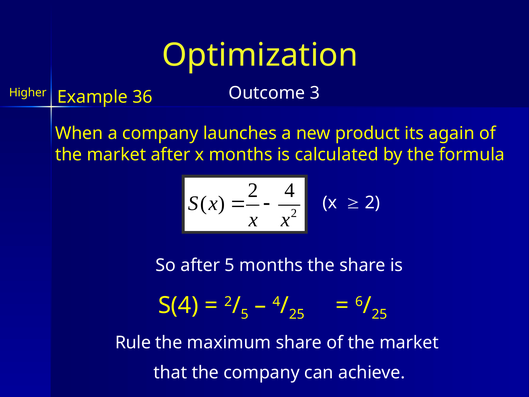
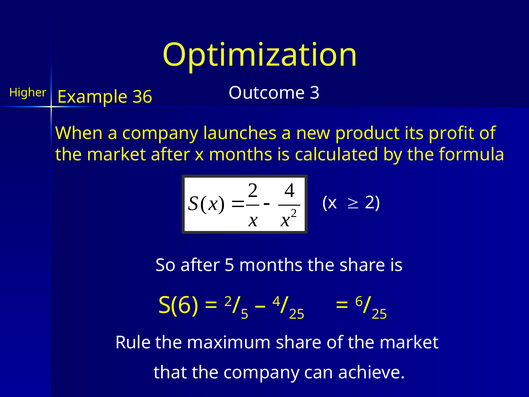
again: again -> profit (452, 133)
S(4: S(4 -> S(6 (178, 305)
